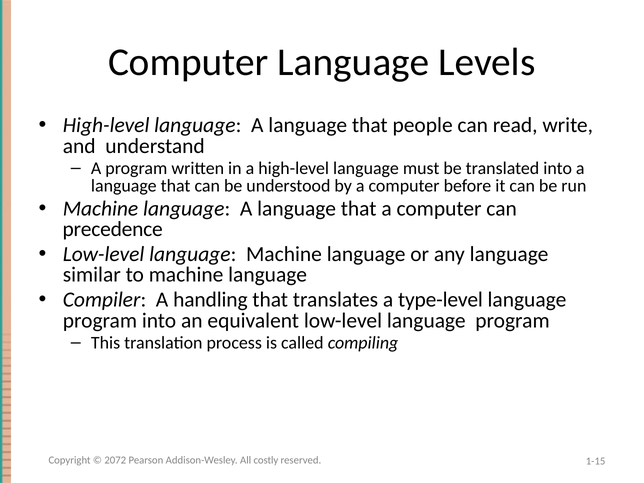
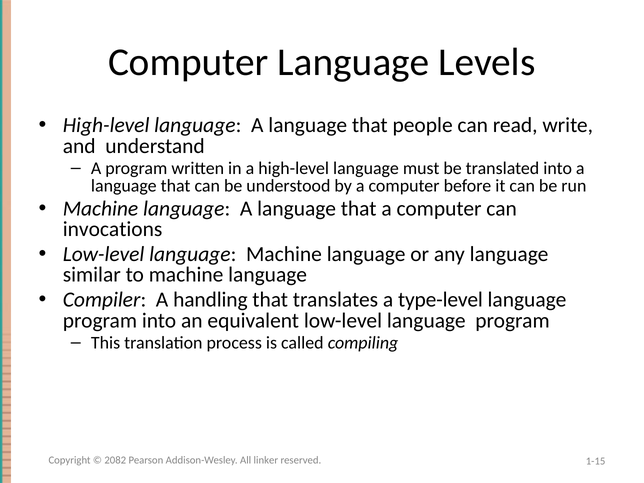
precedence: precedence -> invocations (113, 229)
2072: 2072 -> 2082 (115, 460)
costly: costly -> linker (266, 460)
